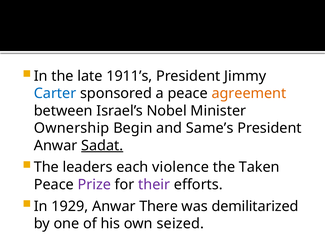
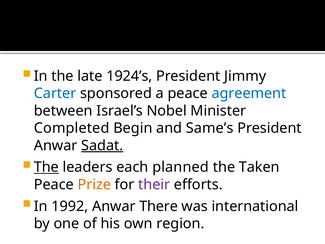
1911’s: 1911’s -> 1924’s (129, 76)
agreement colour: orange -> blue (249, 93)
Ownership: Ownership -> Completed (72, 128)
The underline: none -> present (46, 167)
violence: violence -> planned (181, 167)
Prize colour: purple -> orange (94, 184)
1929: 1929 -> 1992 (70, 206)
demilitarized: demilitarized -> international (255, 206)
seized: seized -> region (180, 223)
